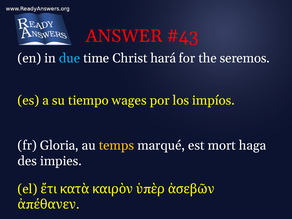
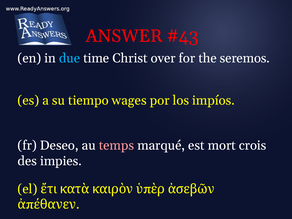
hará: hará -> over (163, 58)
Gloria: Gloria -> Deseo (59, 145)
temps colour: yellow -> pink (116, 145)
haga: haga -> crois (253, 145)
